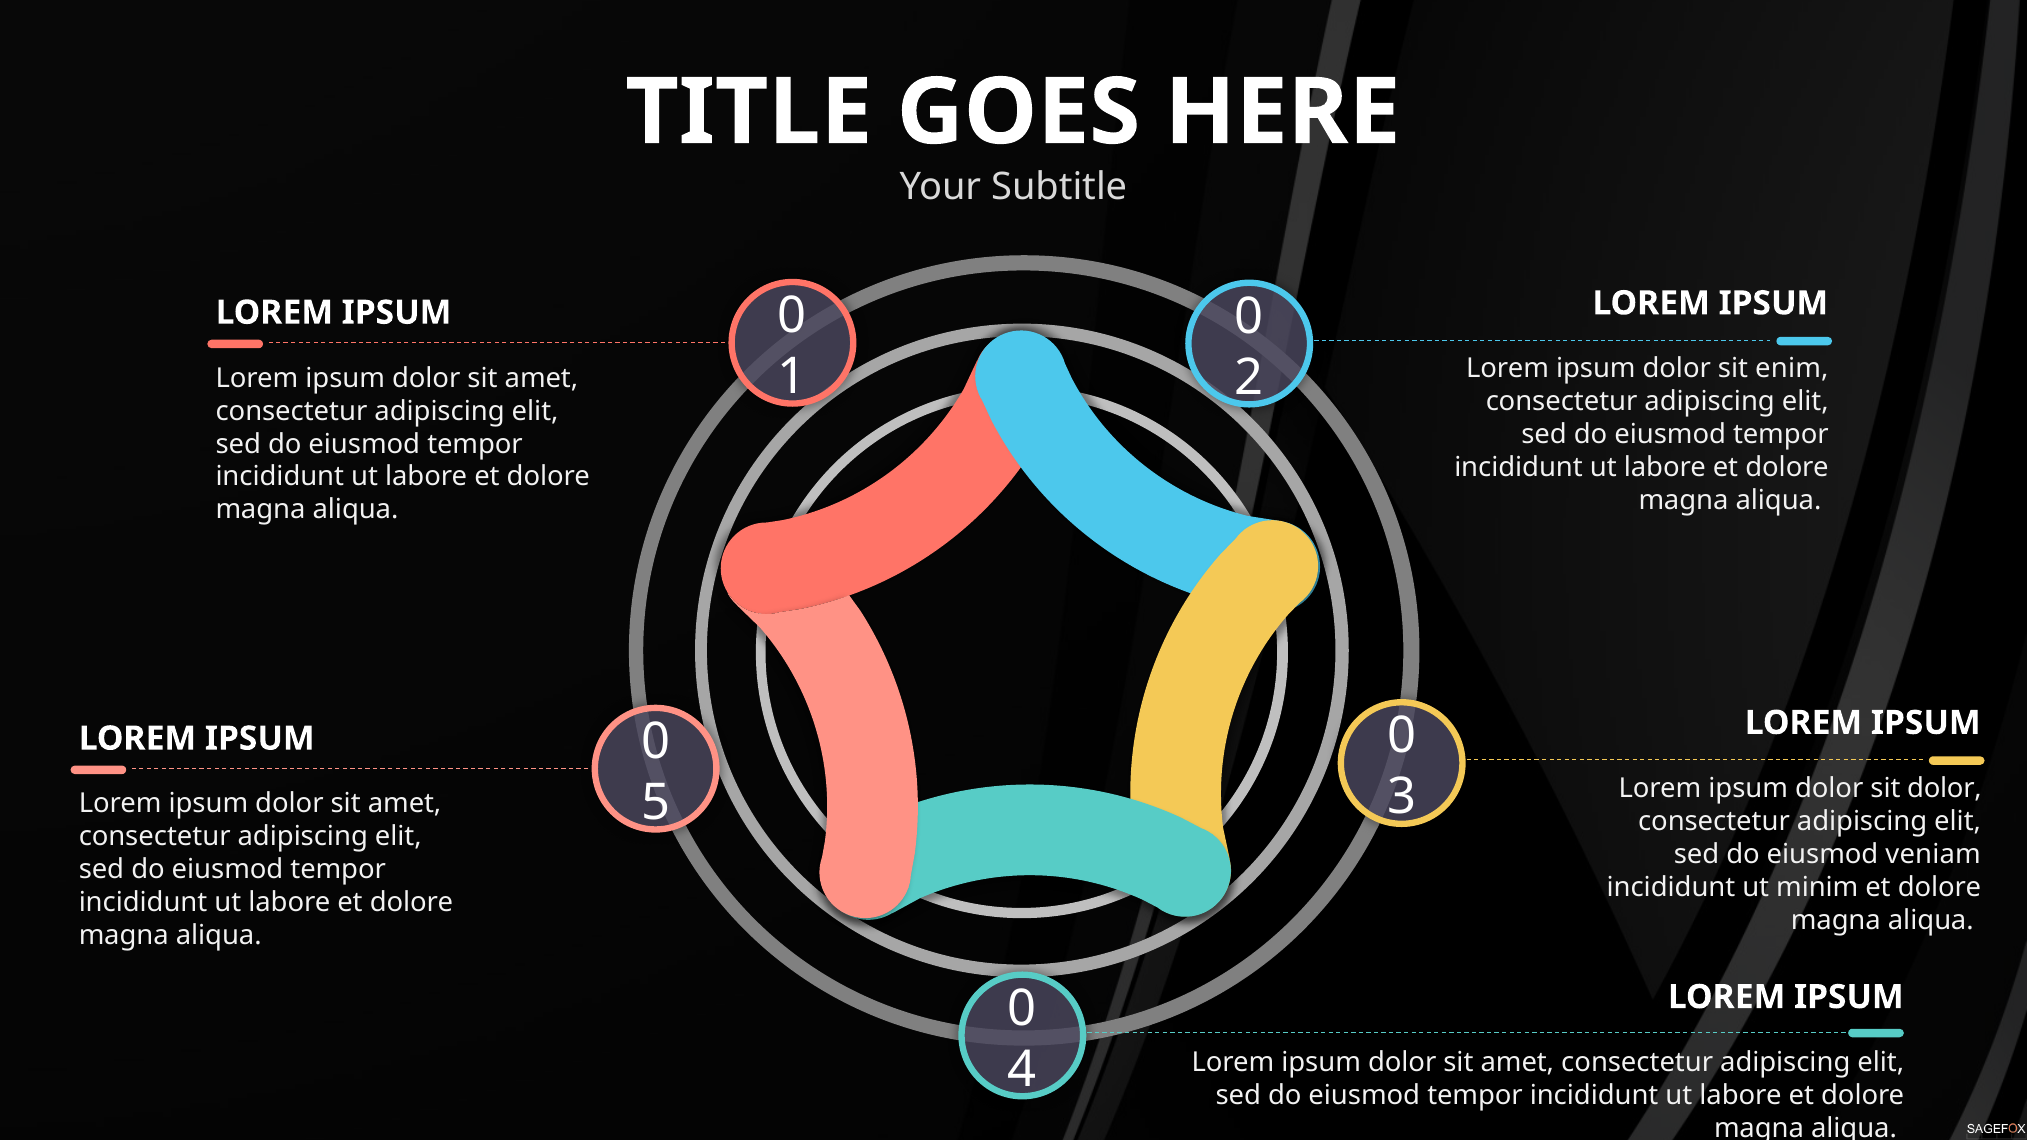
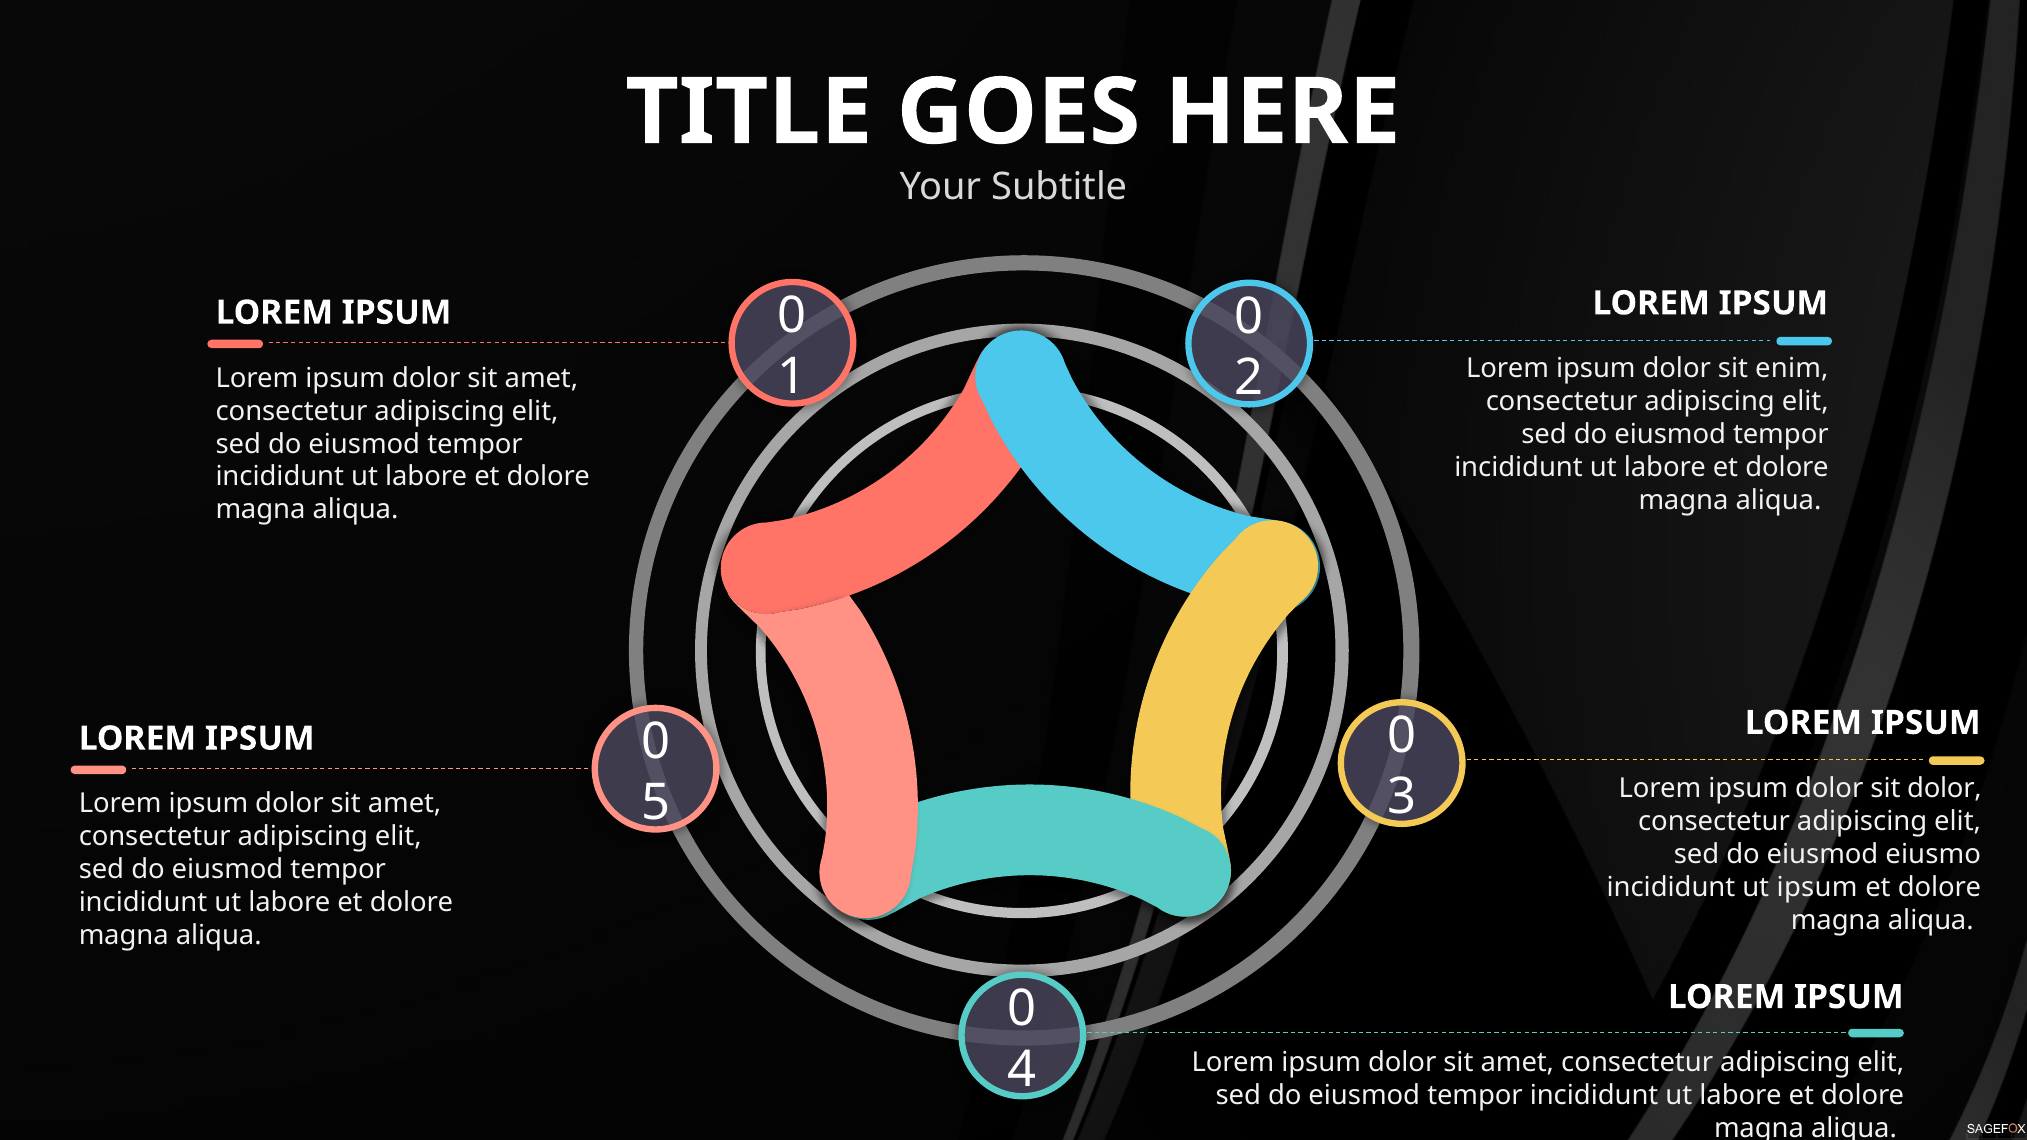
veniam: veniam -> eiusmo (1933, 854)
ut minim: minim -> ipsum (1817, 887)
